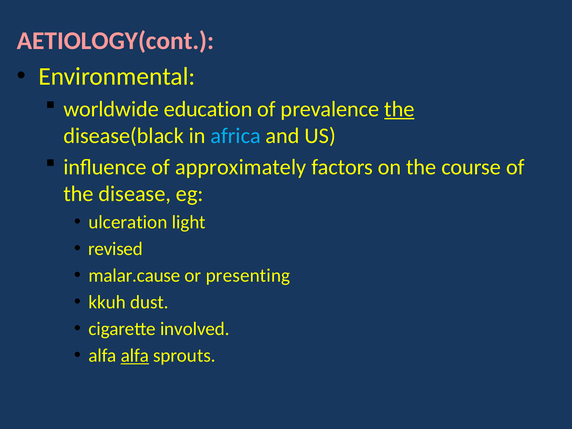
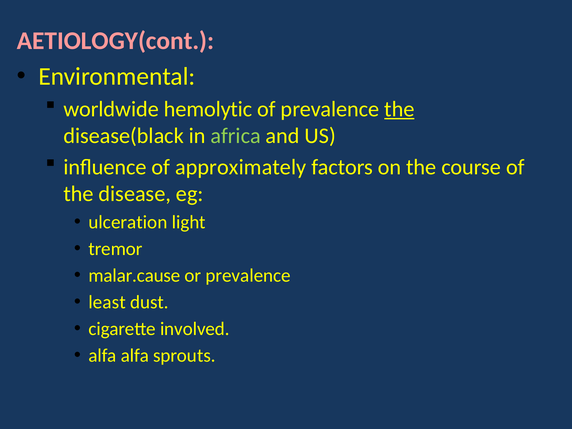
education: education -> hemolytic (208, 109)
africa colour: light blue -> light green (236, 136)
revised: revised -> tremor (115, 249)
or presenting: presenting -> prevalence (248, 276)
kkuh: kkuh -> least (107, 302)
alfa underline: present -> none (135, 356)
